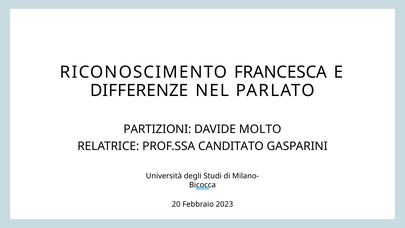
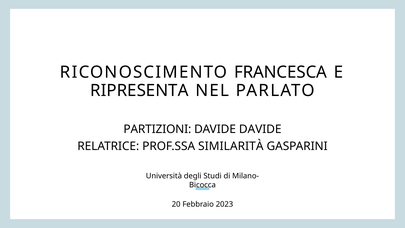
DIFFERENZE: DIFFERENZE -> RIPRESENTA (139, 91)
DAVIDE MOLTO: MOLTO -> DAVIDE (260, 129)
CANDITATO: CANDITATO -> SIMILARITÀ (231, 146)
